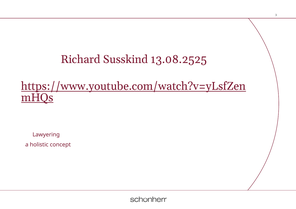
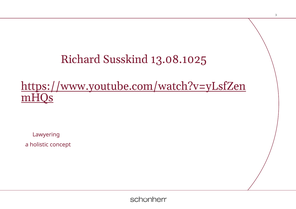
13.08.2525: 13.08.2525 -> 13.08.1025 (179, 59)
